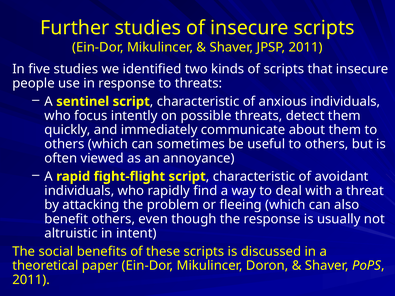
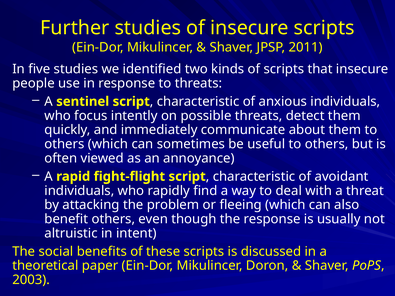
2011: 2011 -> 2003 (31, 280)
